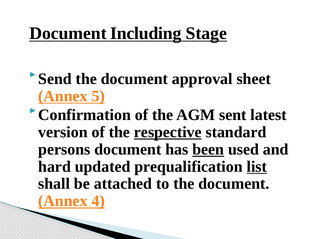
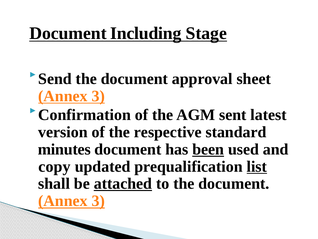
5: 5 -> 3 (98, 96)
respective underline: present -> none (168, 132)
persons: persons -> minutes (64, 149)
hard: hard -> copy (54, 166)
attached underline: none -> present (123, 183)
4: 4 -> 3 (98, 201)
